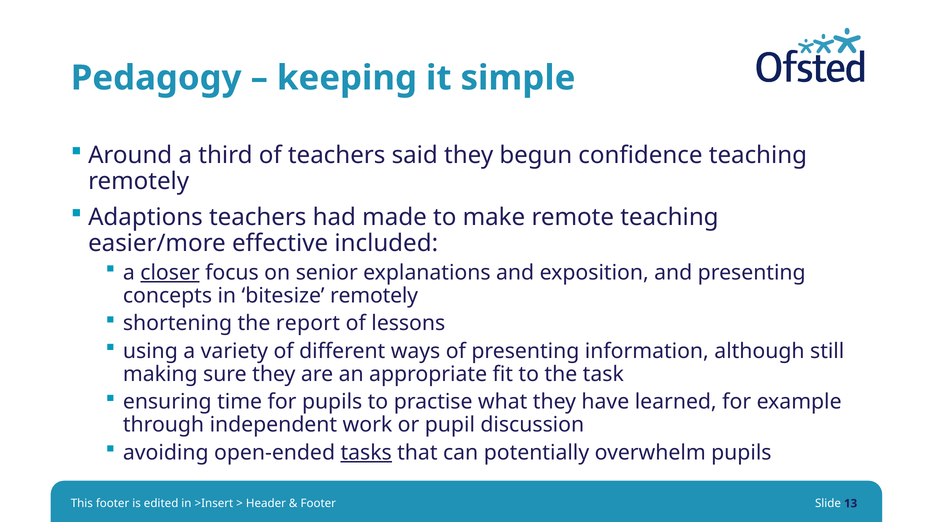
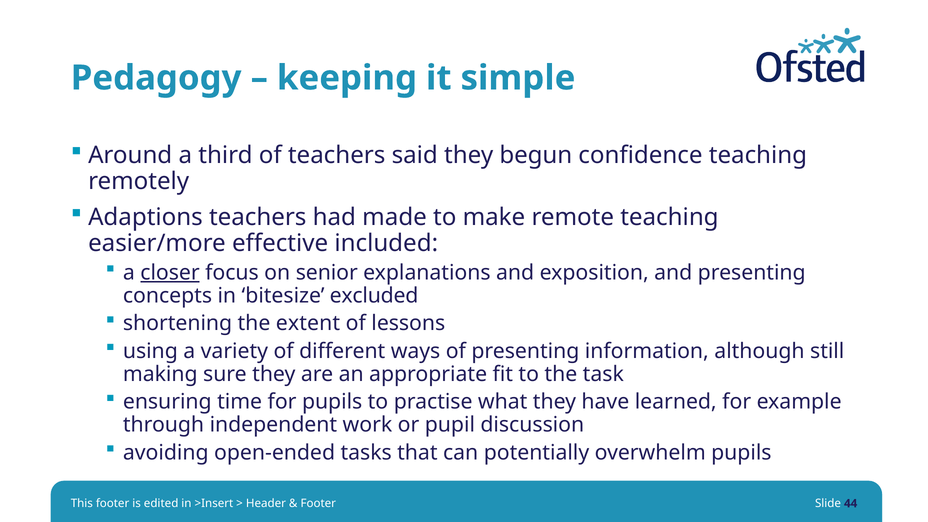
bitesize remotely: remotely -> excluded (374, 296)
report: report -> extent (308, 323)
tasks underline: present -> none (366, 453)
13: 13 -> 44 (851, 503)
